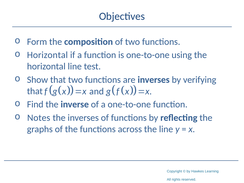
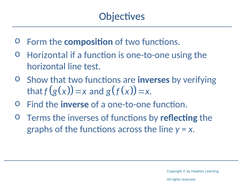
Notes: Notes -> Terms (39, 118)
